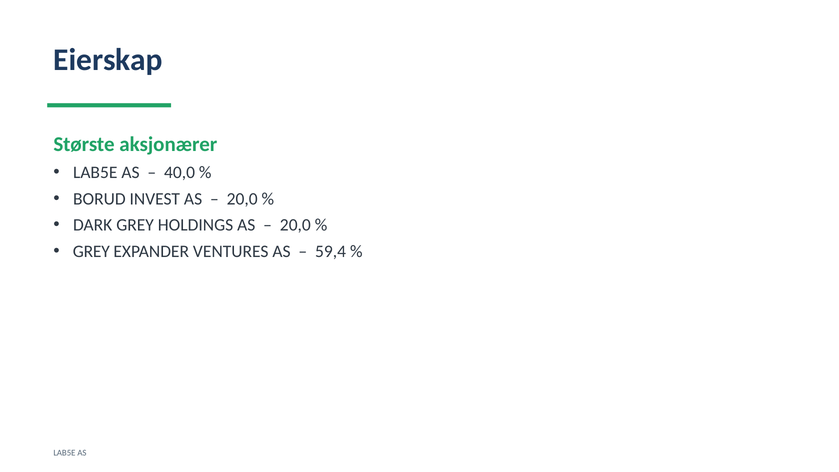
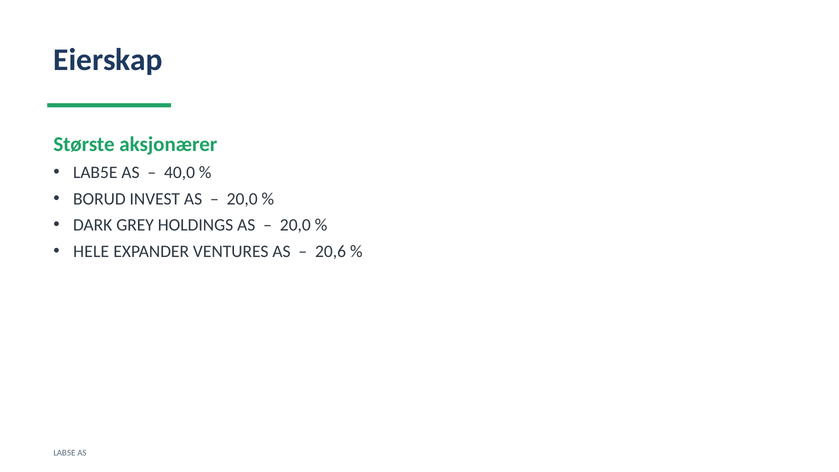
GREY: GREY -> HELE (91, 251)
59,4: 59,4 -> 20,6 (331, 251)
